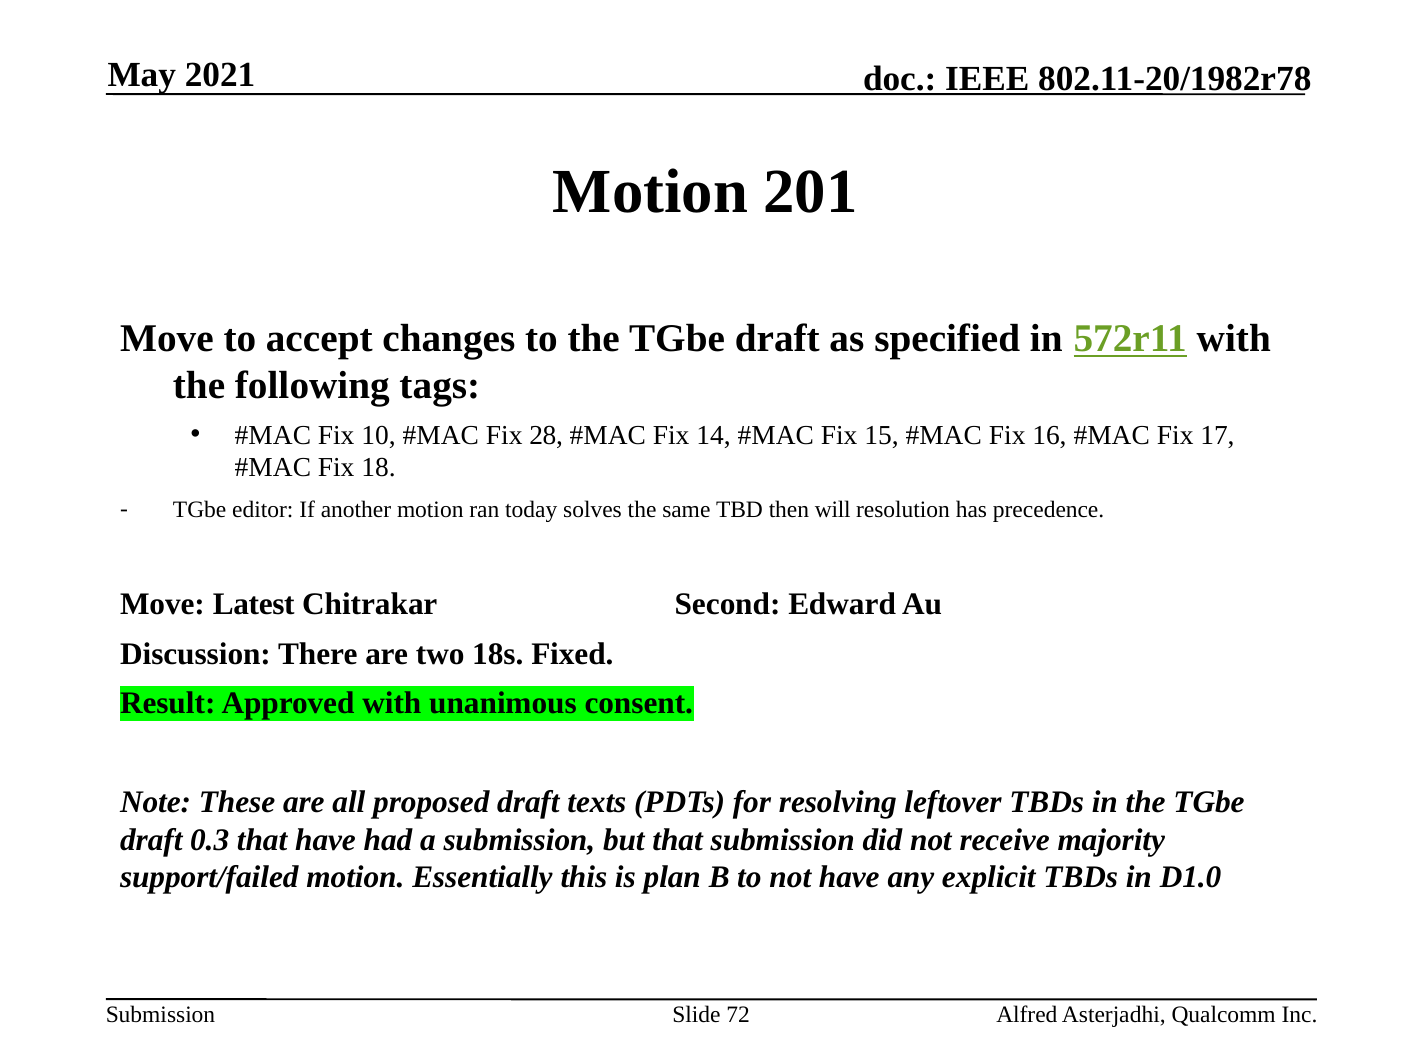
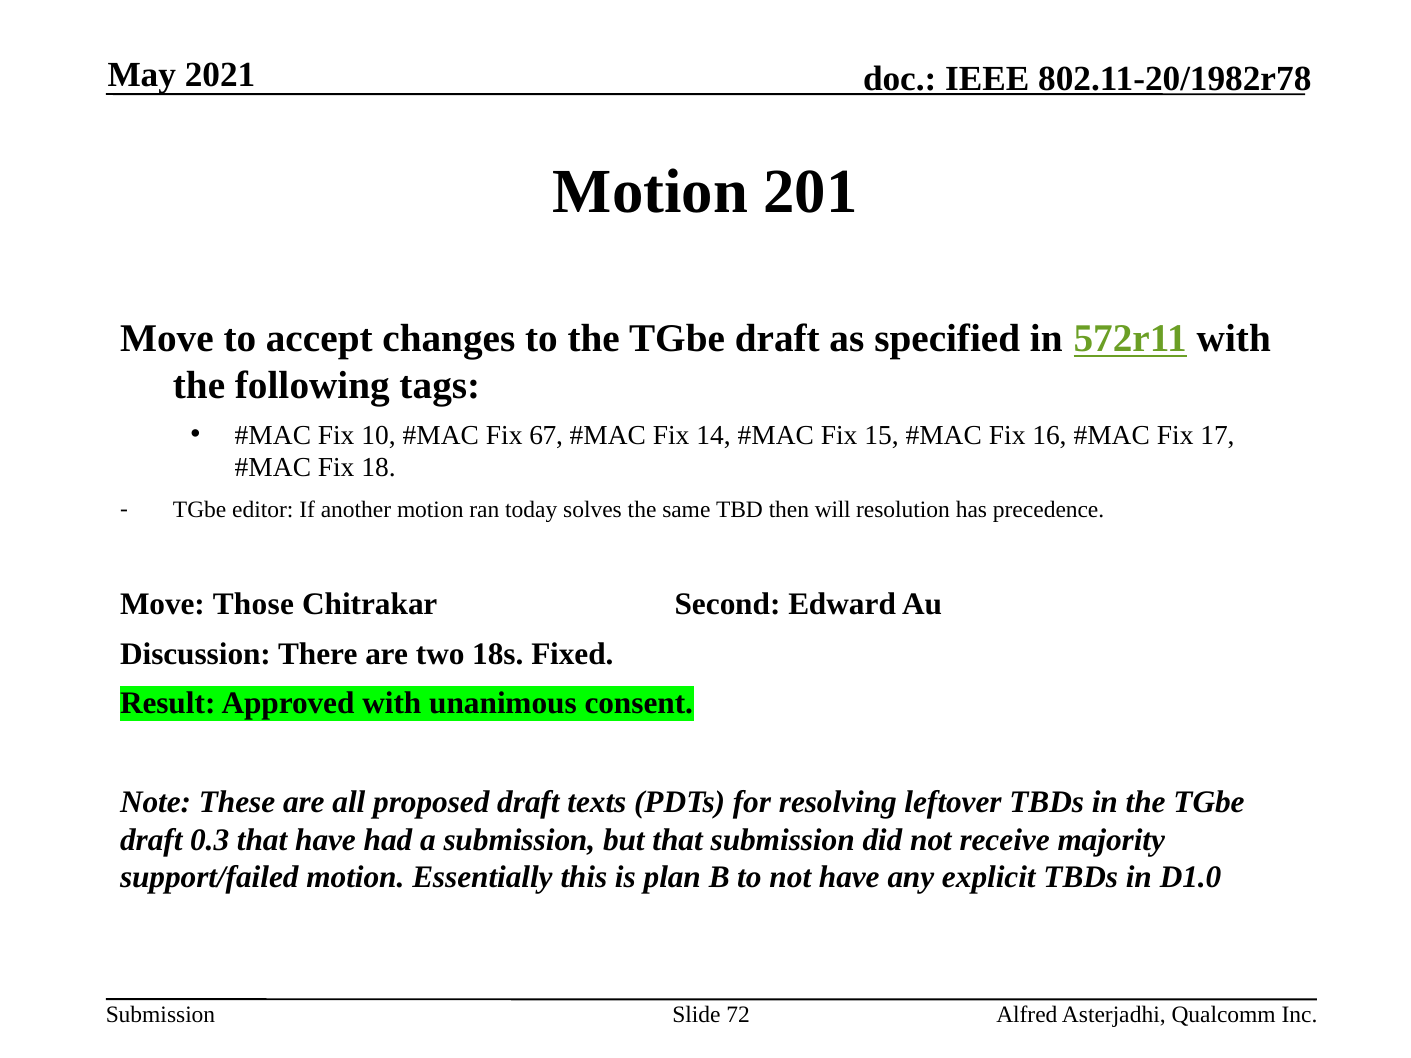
28: 28 -> 67 (546, 435)
Latest: Latest -> Those (253, 605)
